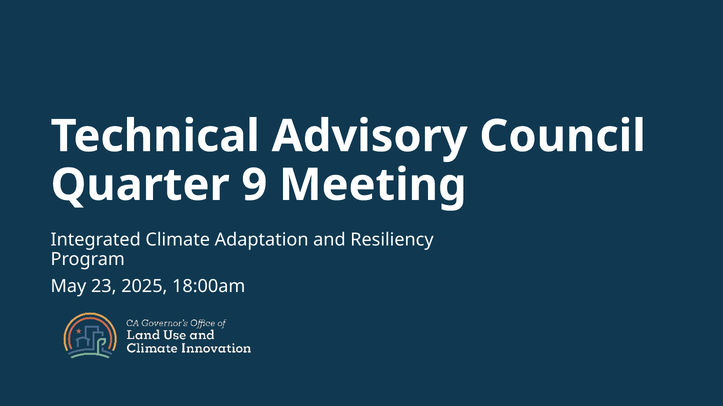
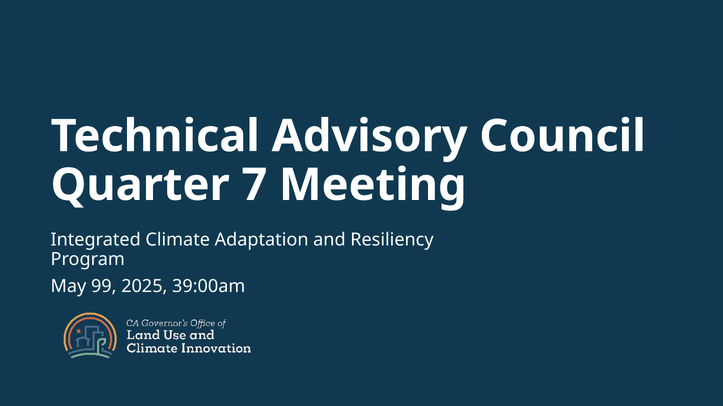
9: 9 -> 7 (254, 185)
23: 23 -> 99 (104, 287)
18:00am: 18:00am -> 39:00am (209, 287)
